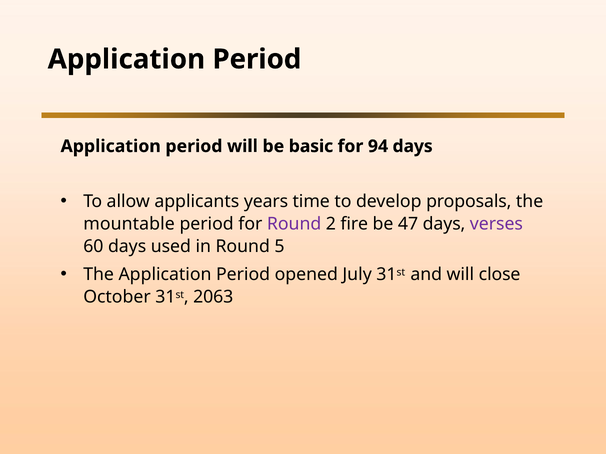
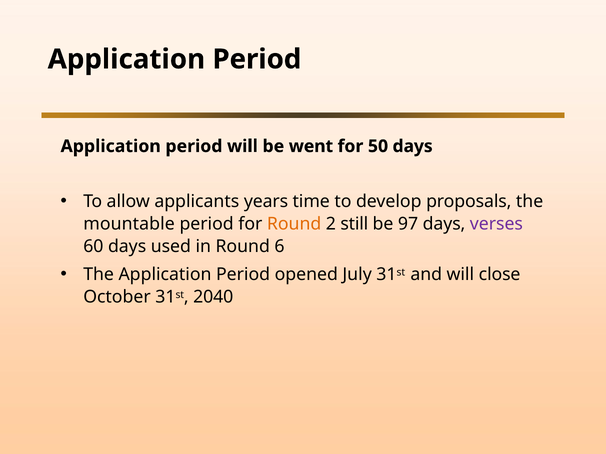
basic: basic -> went (311, 146)
94: 94 -> 50 (378, 146)
Round colour: purple -> orange (294, 224)
fire: fire -> still (354, 224)
47: 47 -> 97 (408, 224)
5: 5 -> 6 (279, 247)
2063: 2063 -> 2040 (213, 297)
